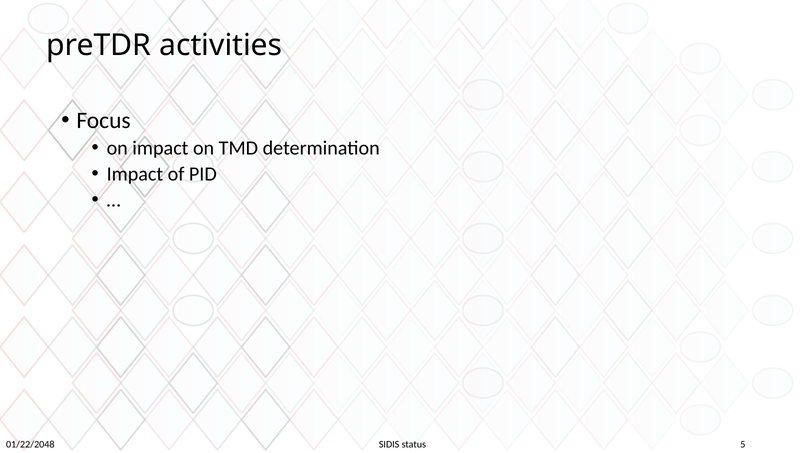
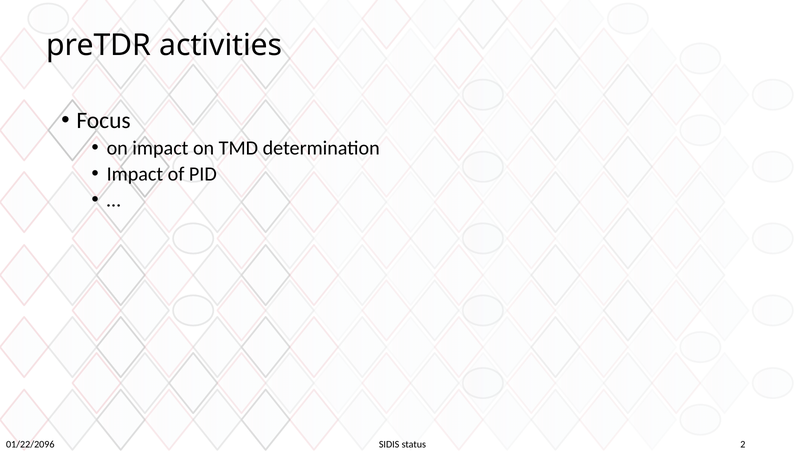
5: 5 -> 2 (743, 444)
01/22/2048: 01/22/2048 -> 01/22/2096 (30, 444)
